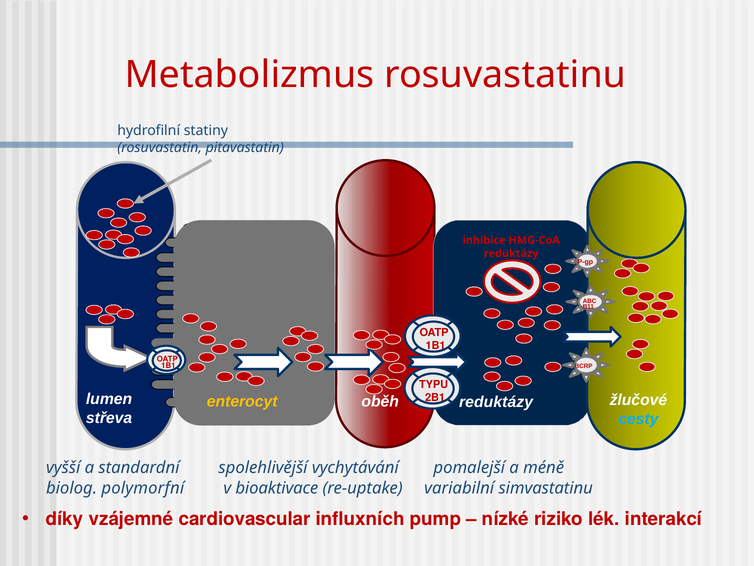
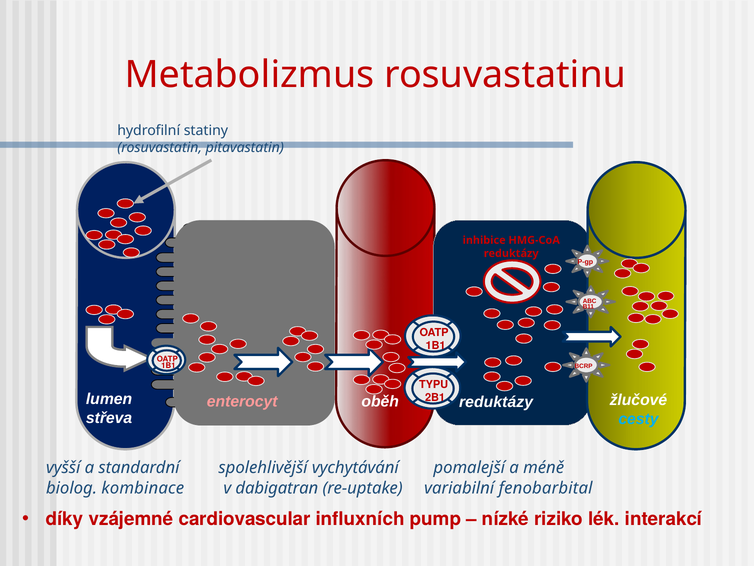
enterocyt colour: yellow -> pink (242, 401)
polymorfní: polymorfní -> kombinace (143, 488)
bioaktivace: bioaktivace -> dabigatran (277, 488)
simvastatinu: simvastatinu -> fenobarbital (546, 488)
